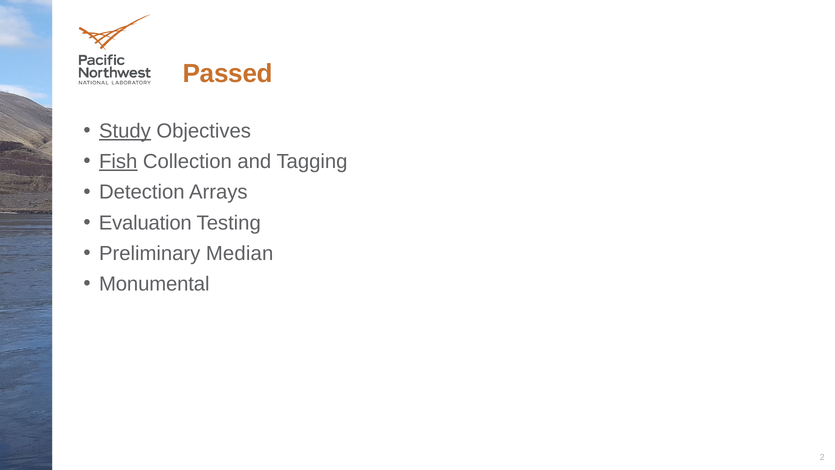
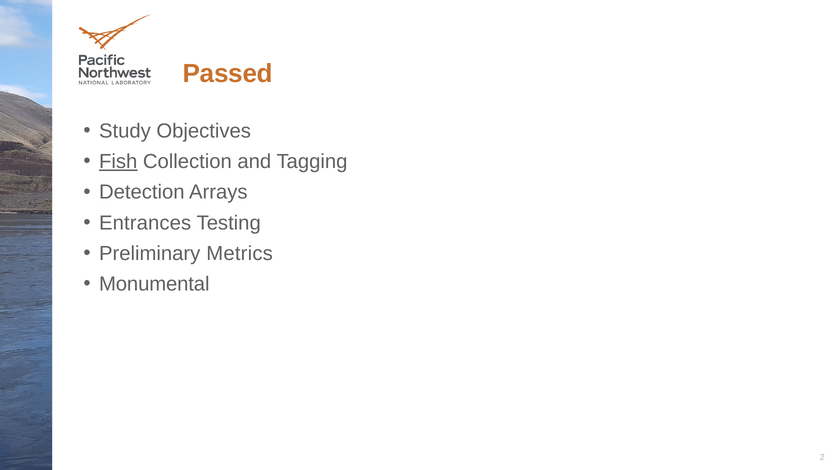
Study underline: present -> none (125, 131)
Evaluation: Evaluation -> Entrances (145, 223)
Median: Median -> Metrics (240, 253)
